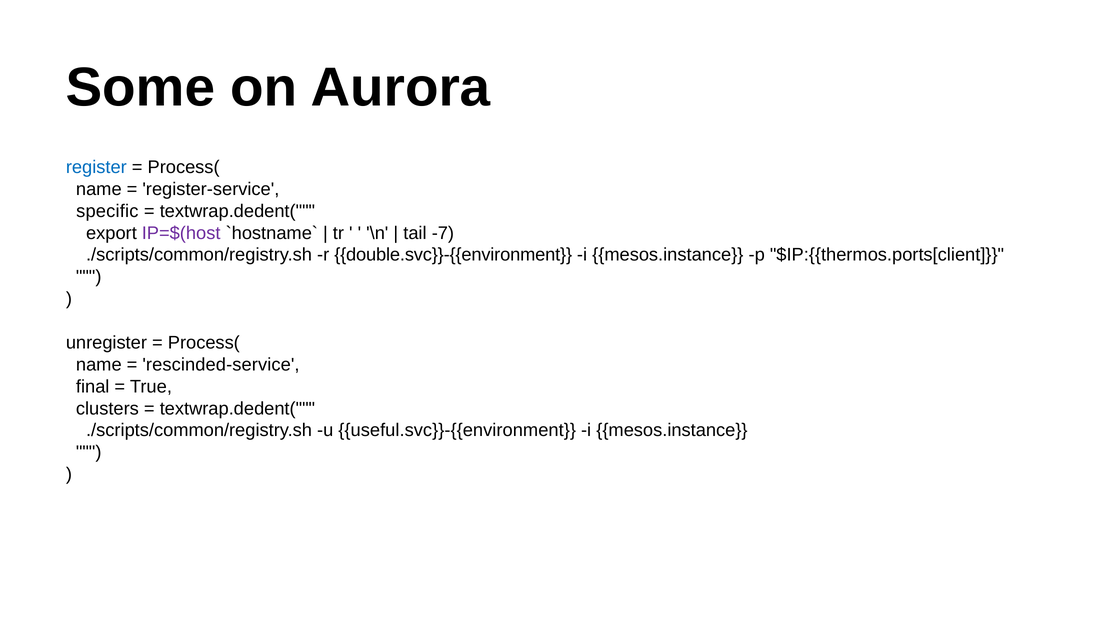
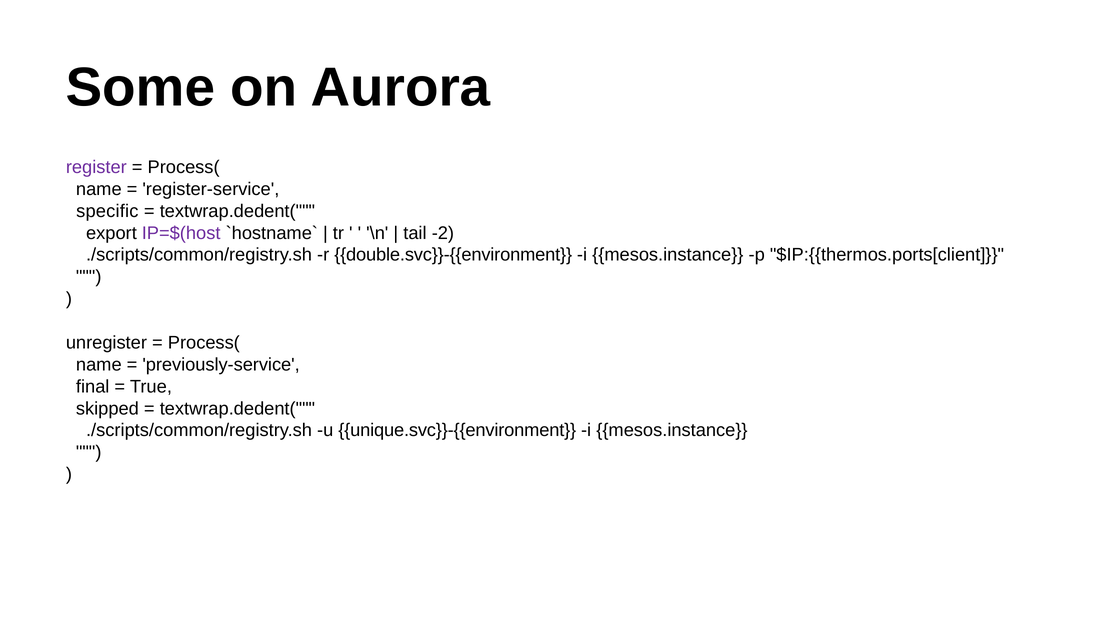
register colour: blue -> purple (96, 167)
-7: -7 -> -2 (443, 233)
rescinded-service: rescinded-service -> previously-service (221, 365)
clusters: clusters -> skipped (107, 409)
useful.svc}}-{{environment: useful.svc}}-{{environment -> unique.svc}}-{{environment (457, 431)
